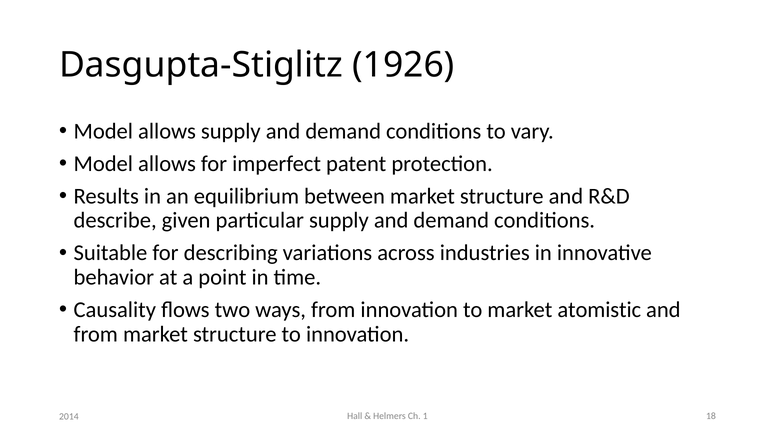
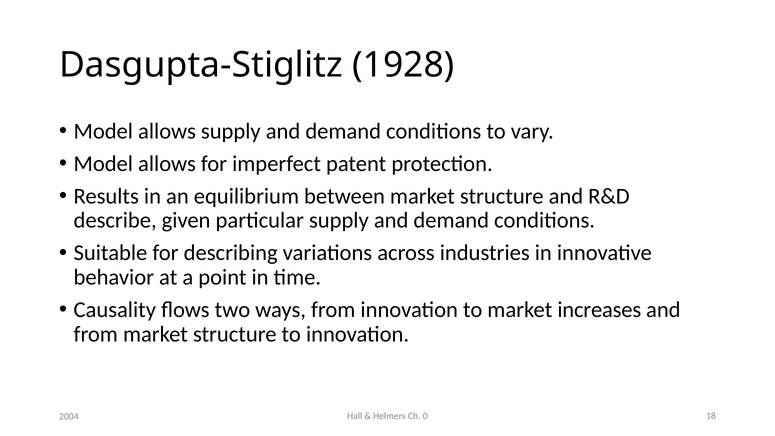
1926: 1926 -> 1928 (403, 65)
atomistic: atomistic -> increases (599, 310)
1: 1 -> 0 (425, 416)
2014: 2014 -> 2004 (69, 416)
